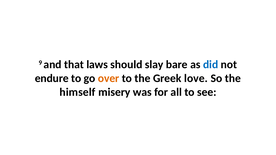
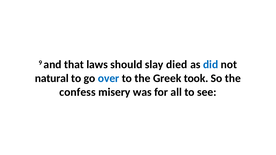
bare: bare -> died (177, 65)
endure: endure -> natural (52, 78)
over colour: orange -> blue (109, 78)
love: love -> took (196, 78)
himself: himself -> confess (77, 92)
